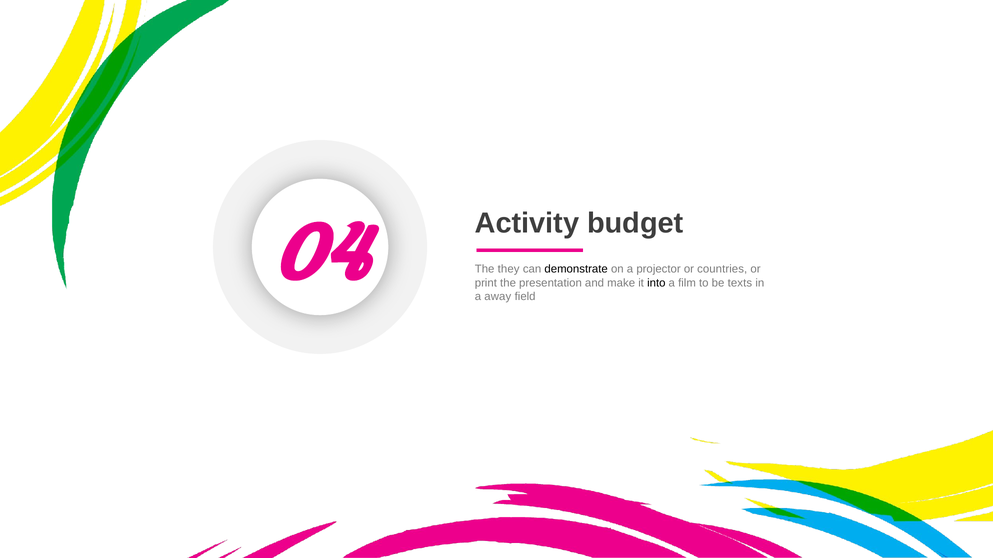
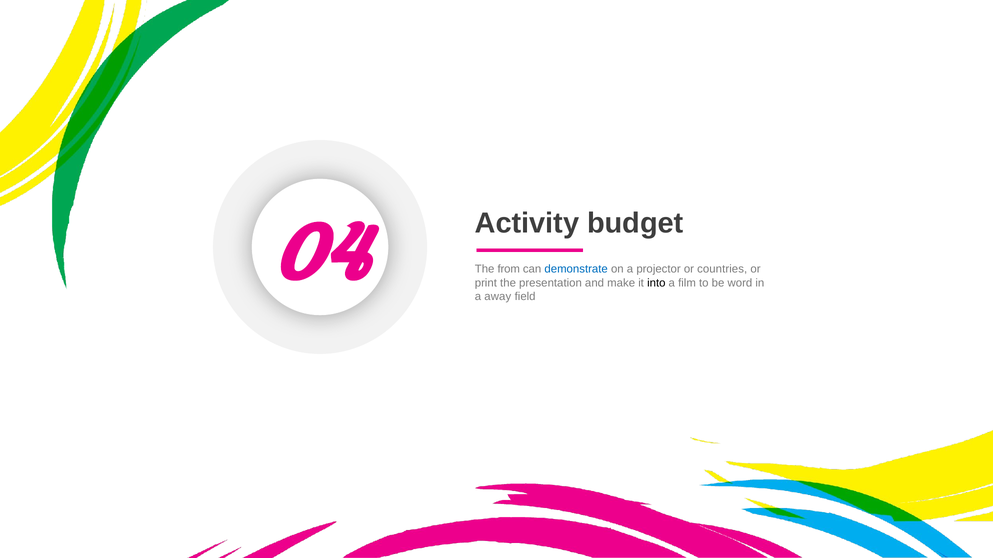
they: they -> from (509, 269)
demonstrate colour: black -> blue (576, 269)
texts: texts -> word (740, 283)
